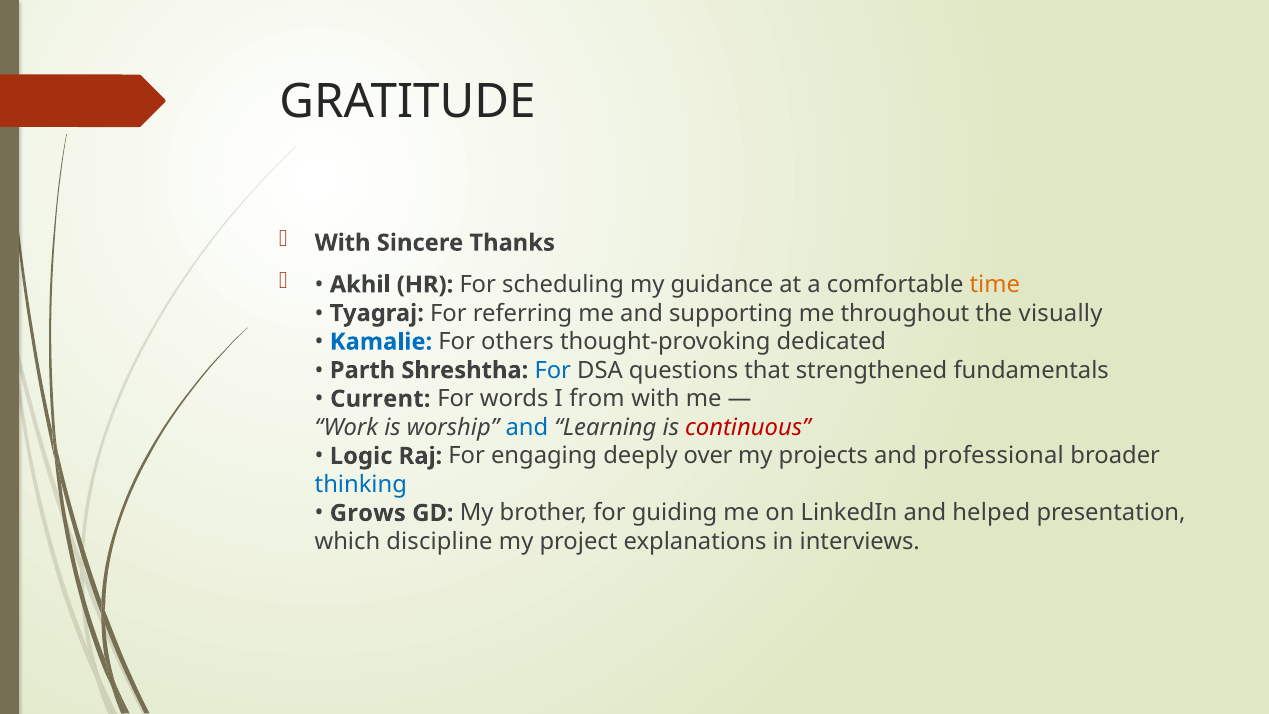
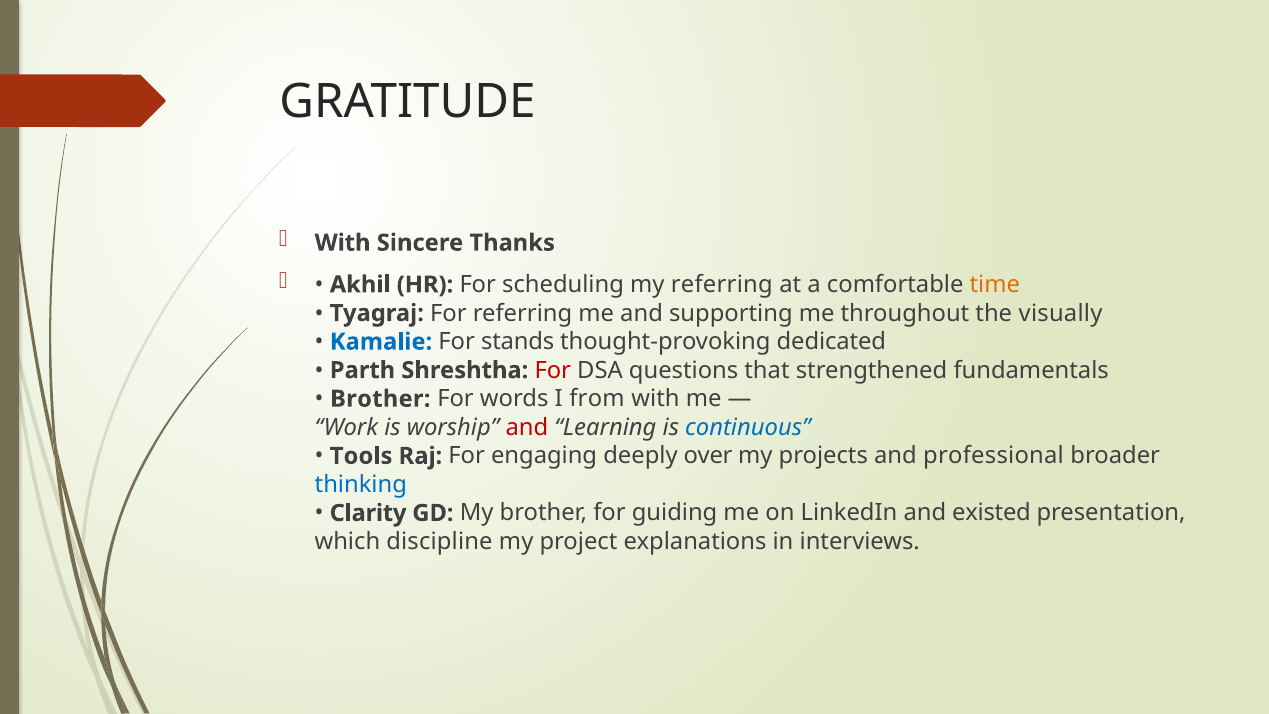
my guidance: guidance -> referring (722, 285)
others: others -> stands (518, 342)
For colour: blue -> red (553, 370)
Current: Current -> Brother (380, 399)
and colour: blue -> red (527, 427)
continuous colour: red -> blue (748, 427)
Logic: Logic -> Tools (361, 456)
Grows: Grows -> Clarity (368, 513)
helped: helped -> existed (991, 513)
